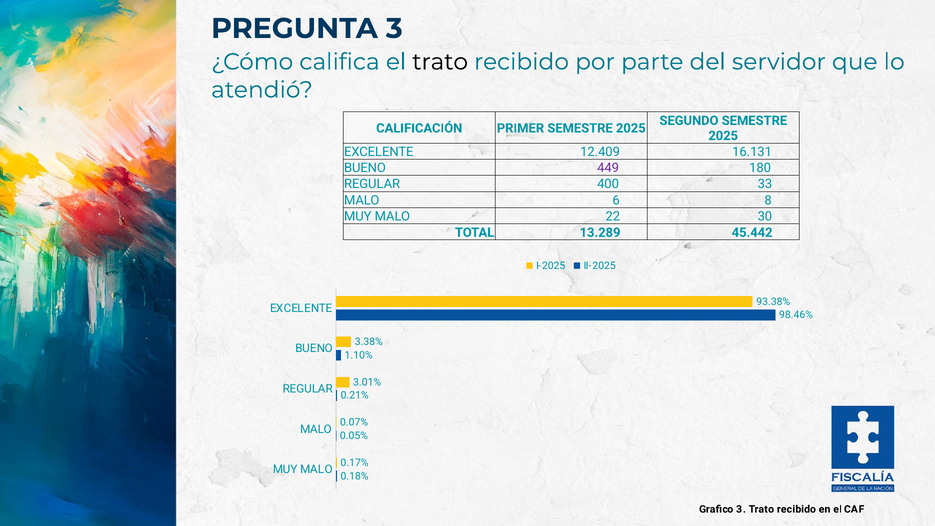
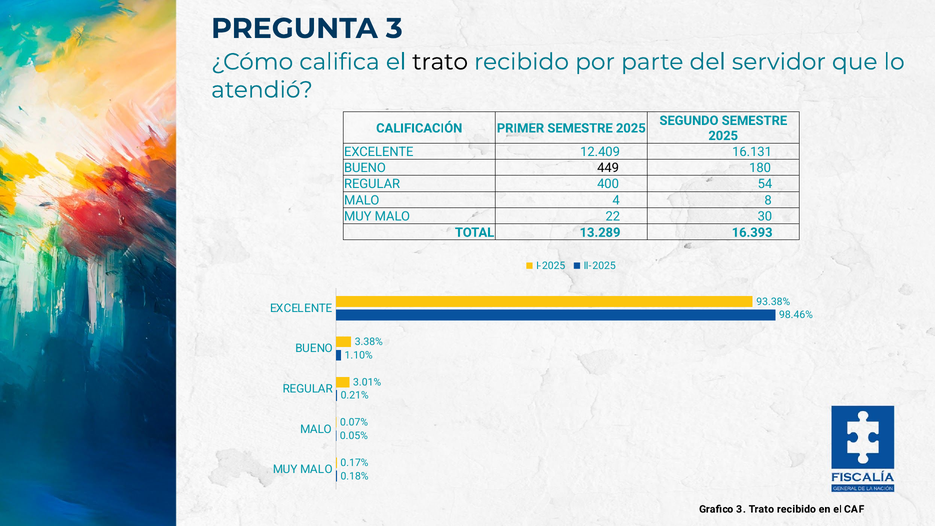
449 colour: purple -> black (608, 168)
33: 33 -> 54 (765, 184)
6: 6 -> 4 (616, 200)
45.442: 45.442 -> 16.393 (752, 233)
